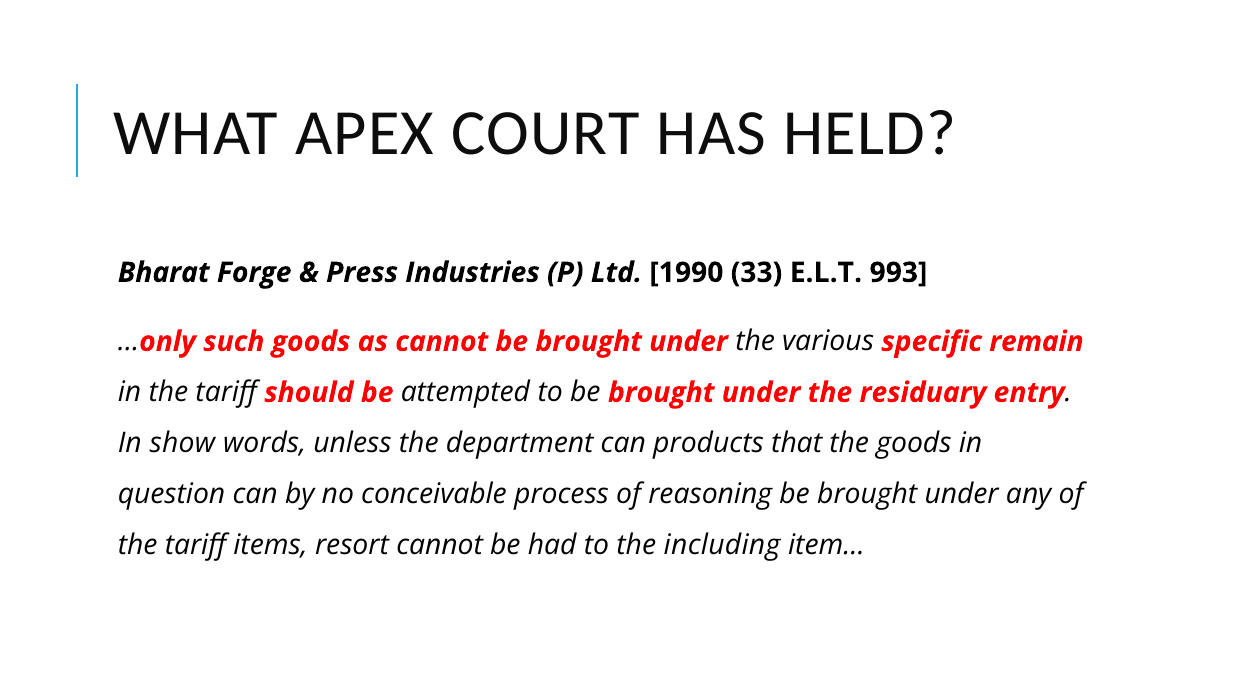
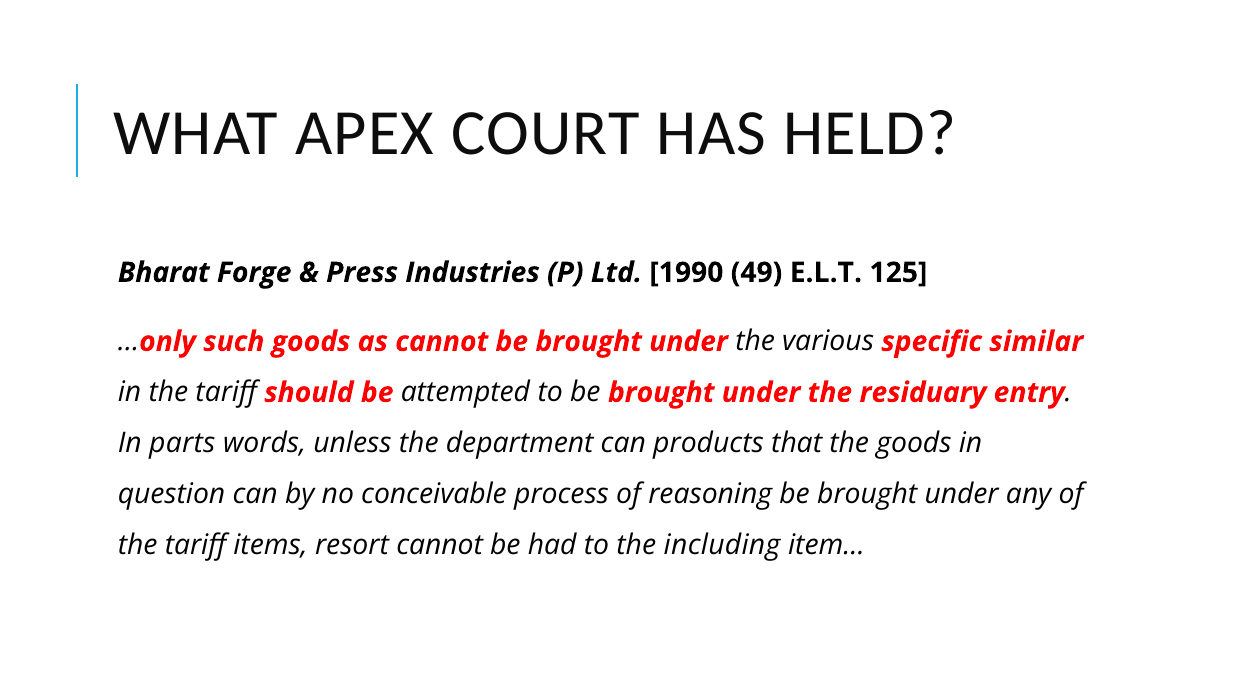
33: 33 -> 49 (757, 273)
993: 993 -> 125 (898, 273)
remain: remain -> similar (1036, 342)
show: show -> parts (182, 443)
